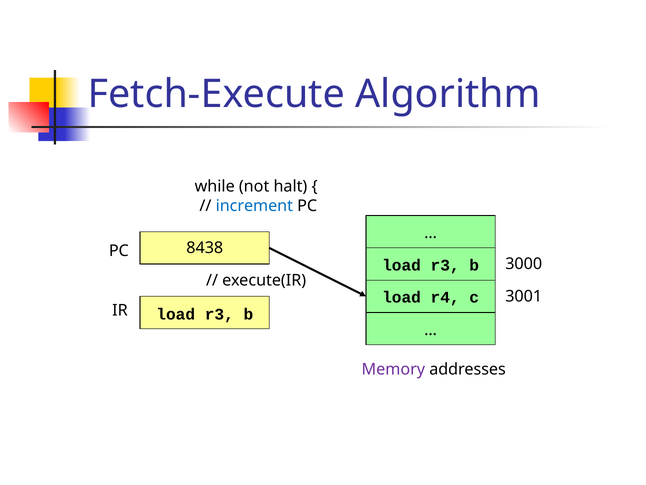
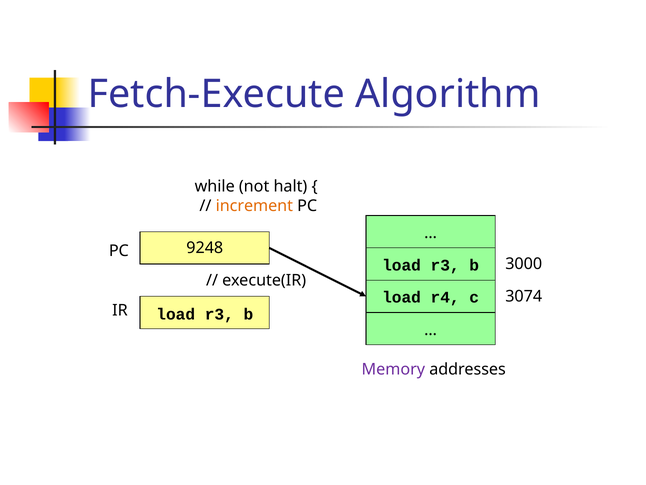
increment colour: blue -> orange (254, 206)
8438: 8438 -> 9248 (205, 248)
3001: 3001 -> 3074 (524, 296)
